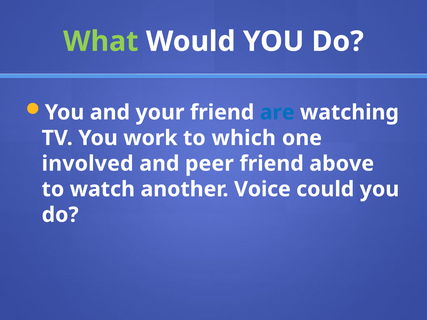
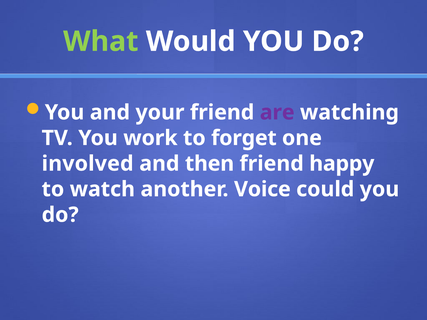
are colour: blue -> purple (277, 113)
which: which -> forget (244, 138)
peer: peer -> then (210, 164)
above: above -> happy (342, 164)
